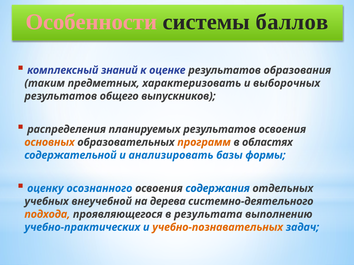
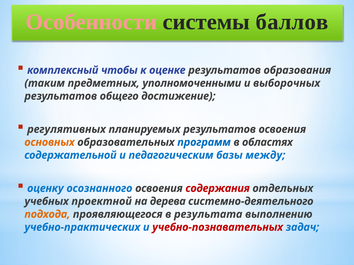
знаний: знаний -> чтобы (119, 70)
характеризовать: характеризовать -> уполномоченными (192, 83)
выпускников: выпускников -> достижение (178, 96)
распределения: распределения -> регулятивных (66, 130)
программ colour: orange -> blue (204, 142)
анализировать: анализировать -> педагогическим (171, 155)
формы: формы -> между (265, 155)
содержания colour: blue -> red (218, 189)
внеучебной: внеучебной -> проектной (102, 202)
учебно-познавательных colour: orange -> red (218, 228)
